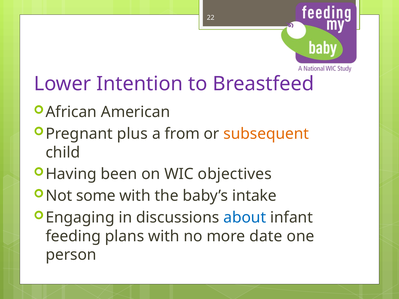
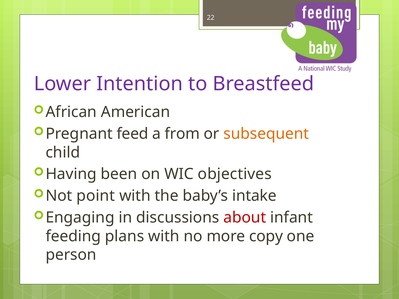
plus: plus -> feed (132, 134)
some: some -> point (96, 196)
about colour: blue -> red (245, 218)
date: date -> copy (266, 236)
